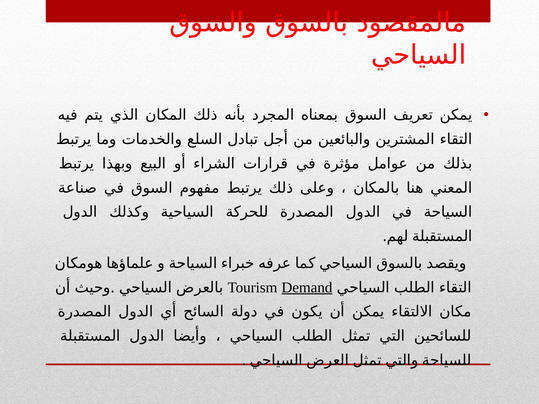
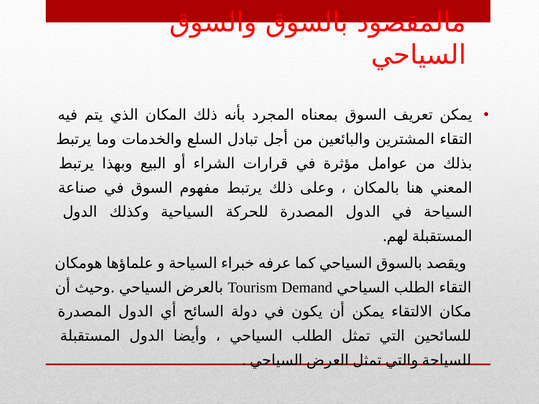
Demand underline: present -> none (307, 288)
